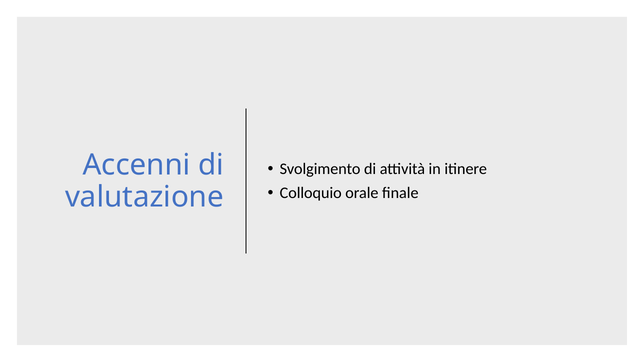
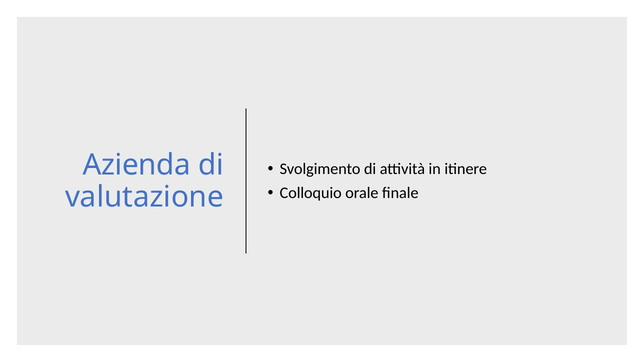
Accenni: Accenni -> Azienda (137, 165)
